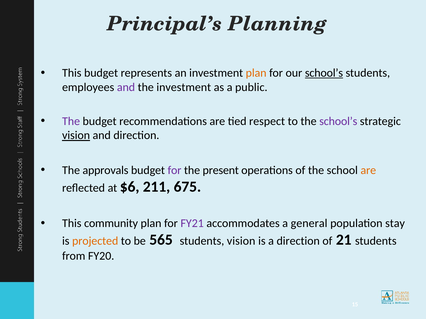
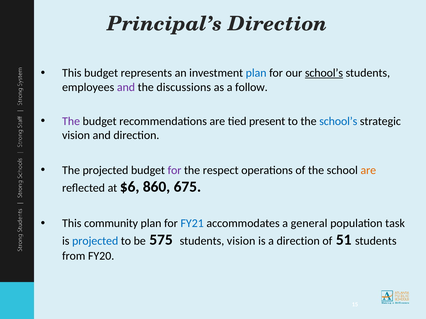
Principal’s Planning: Planning -> Direction (278, 24)
plan colour: orange -> blue (256, 73)
the investment: investment -> discussions (184, 87)
public: public -> follow (251, 87)
respect: respect -> present (267, 121)
school’s colour: purple -> blue (338, 121)
vision underline: present -> none (76, 136)
The approvals: approvals -> projected (105, 170)
present: present -> respect (221, 170)
211: 211 -> 860 (157, 187)
FY21 colour: purple -> blue (192, 224)
stay: stay -> task (395, 224)
projected colour: orange -> blue (95, 241)
565: 565 -> 575 (161, 240)
21: 21 -> 51 (344, 240)
